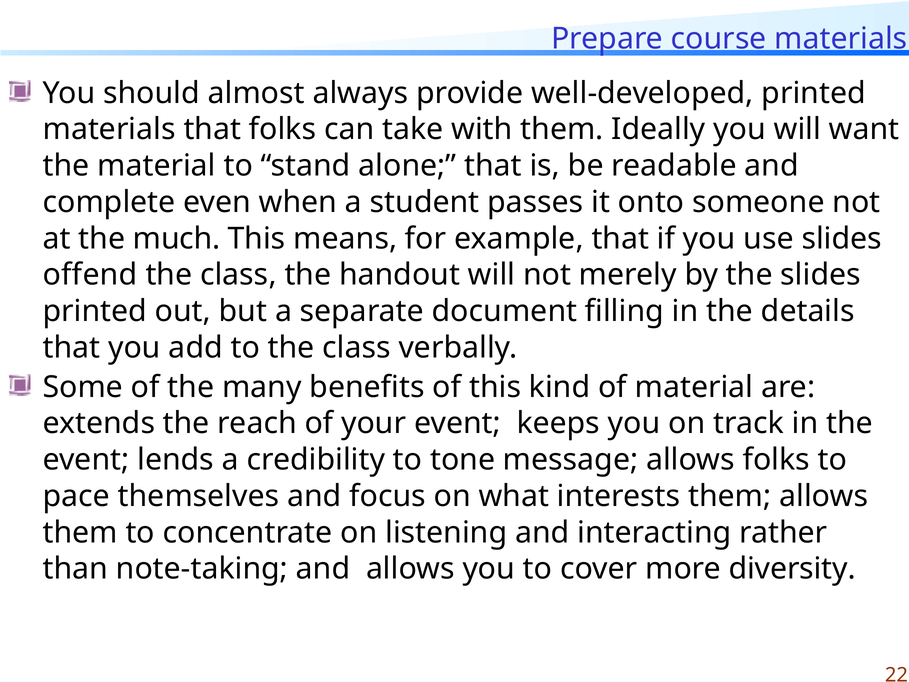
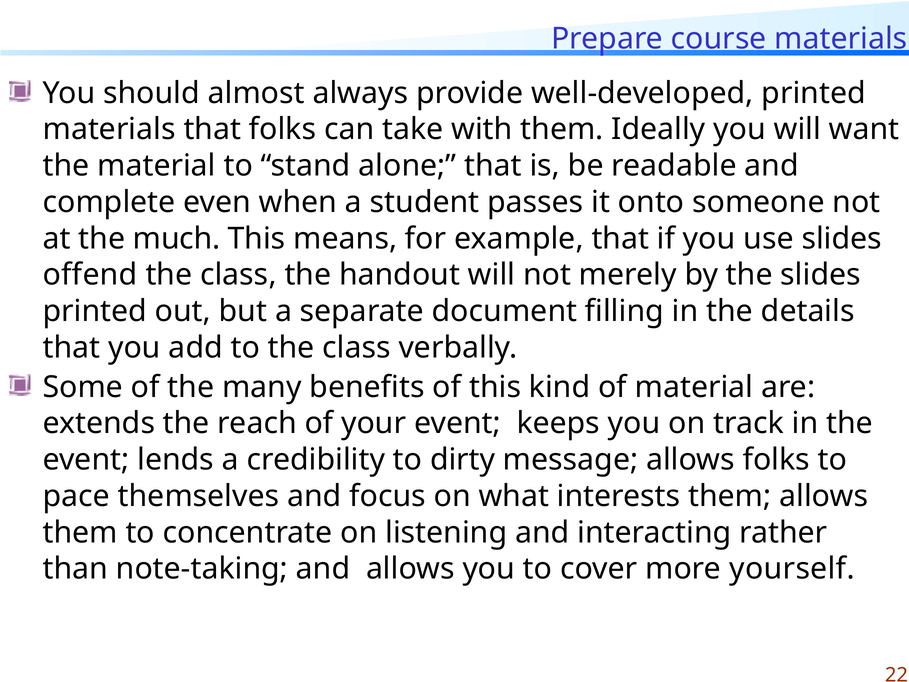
tone: tone -> dirty (463, 460)
diversity: diversity -> yourself (792, 569)
